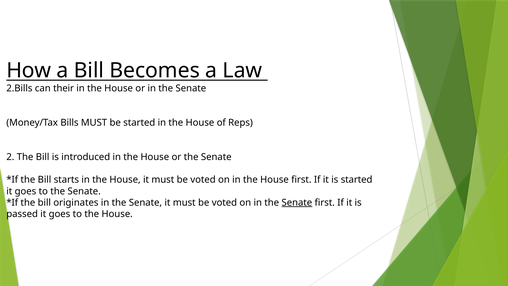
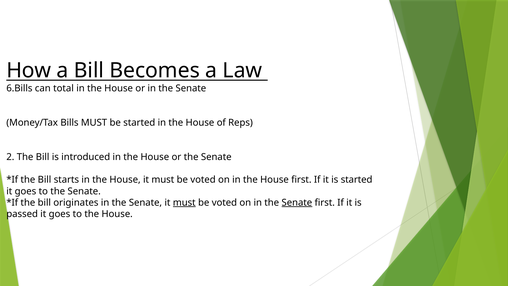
2.Bills: 2.Bills -> 6.Bills (19, 88)
their: their -> total (64, 88)
must underline: none -> present (184, 202)
